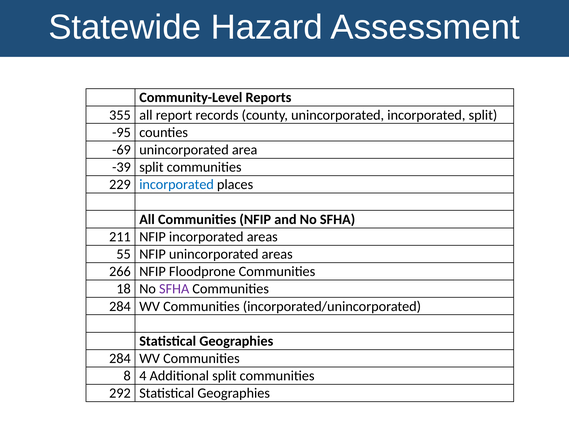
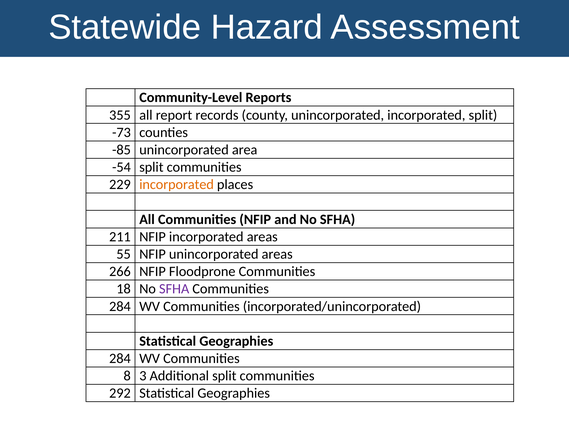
-95: -95 -> -73 (121, 132)
-69: -69 -> -85 (121, 150)
-39: -39 -> -54 (121, 167)
incorporated colour: blue -> orange (177, 184)
4: 4 -> 3 (143, 376)
